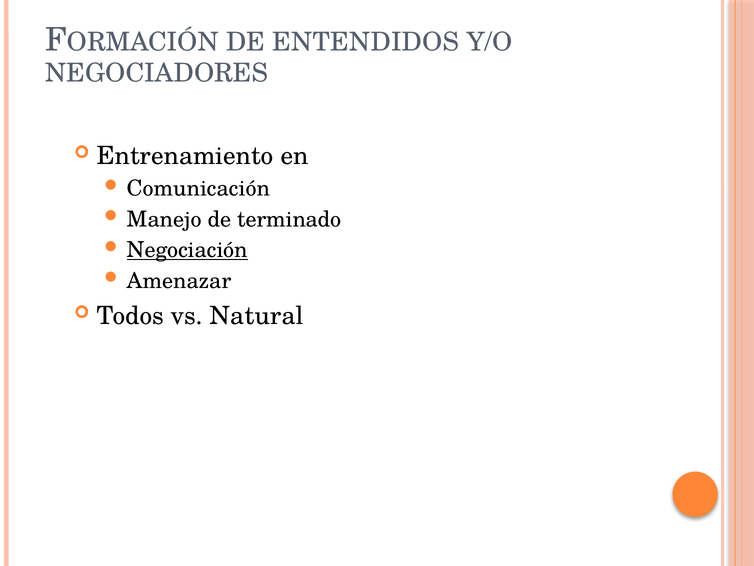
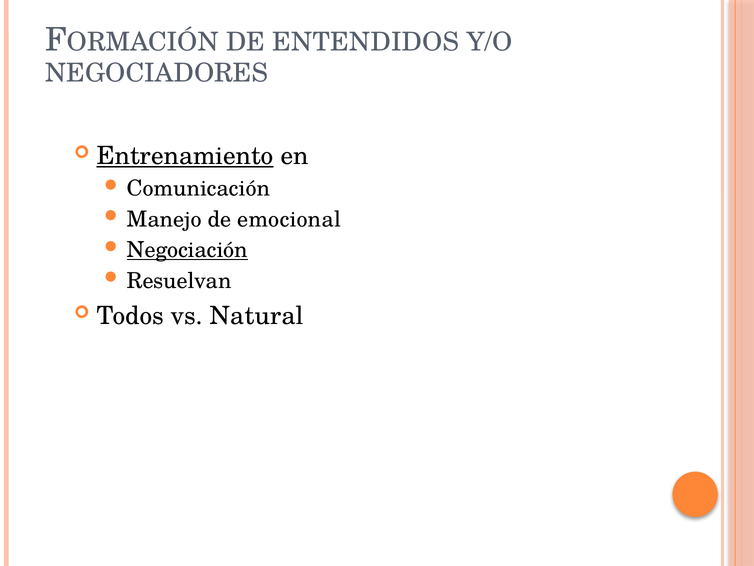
Entrenamiento underline: none -> present (185, 156)
terminado: terminado -> emocional (289, 219)
Amenazar: Amenazar -> Resuelvan (179, 281)
